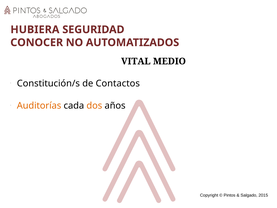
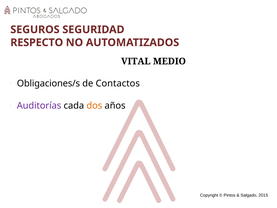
HUBIERA: HUBIERA -> SEGUROS (35, 30)
CONOCER: CONOCER -> RESPECTO (37, 42)
Constitución/s: Constitución/s -> Obligaciones/s (48, 83)
Auditorías colour: orange -> purple (39, 106)
